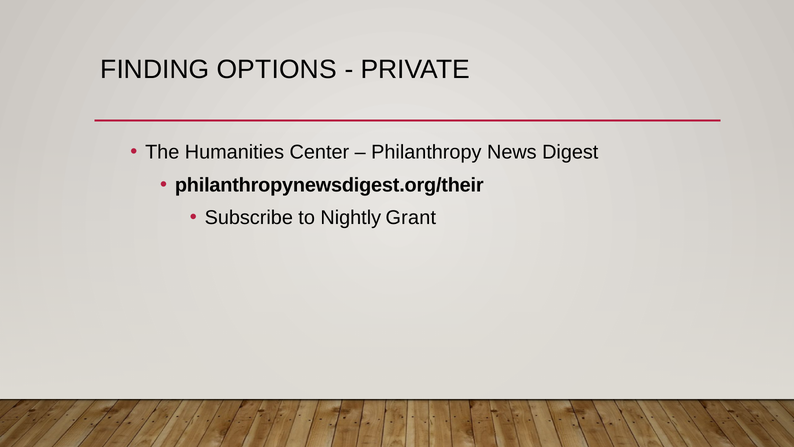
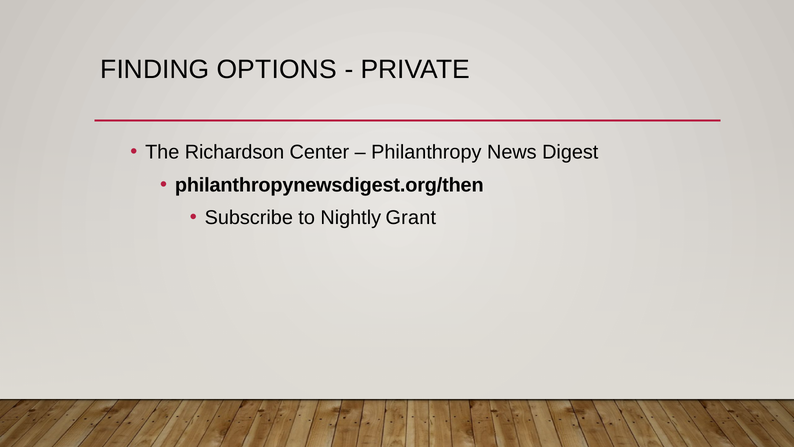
Humanities: Humanities -> Richardson (235, 152)
philanthropynewsdigest.org/their: philanthropynewsdigest.org/their -> philanthropynewsdigest.org/then (329, 185)
